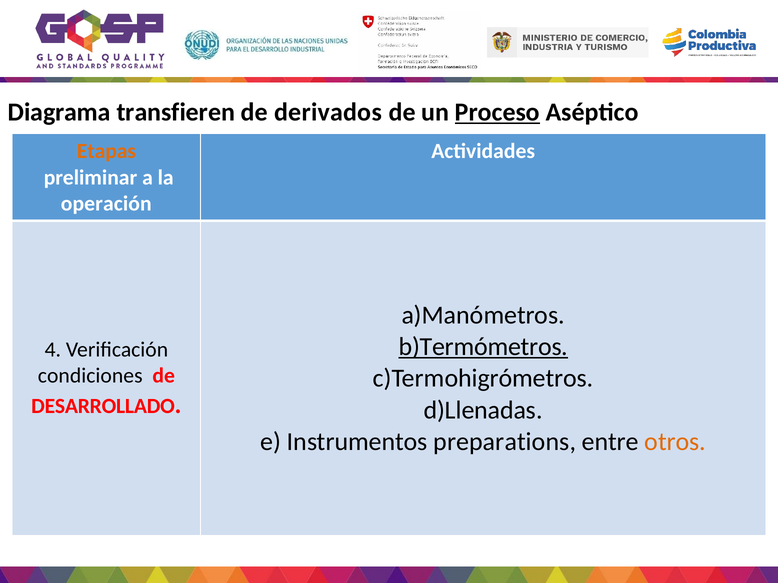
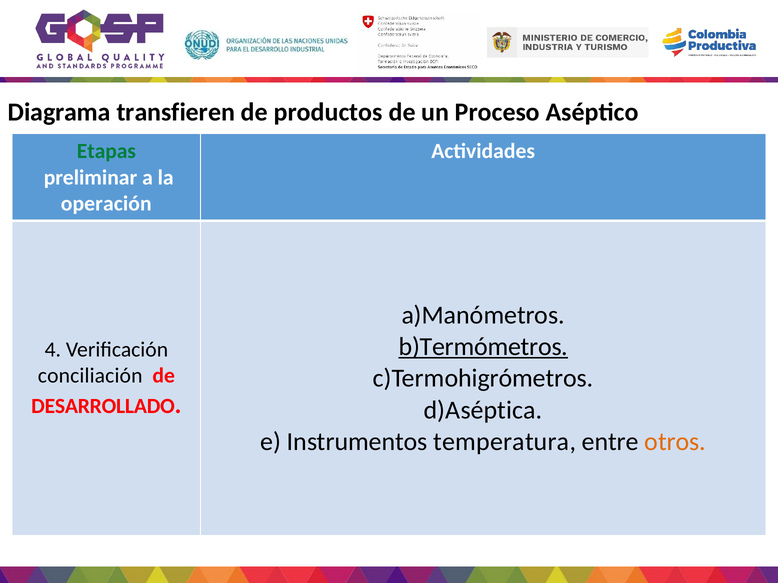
derivados: derivados -> productos (328, 112)
Proceso underline: present -> none (497, 112)
Etapas colour: orange -> green (106, 151)
condiciones: condiciones -> conciliación (90, 376)
d)Llenadas: d)Llenadas -> d)Aséptica (483, 410)
preparations: preparations -> temperatura (505, 442)
